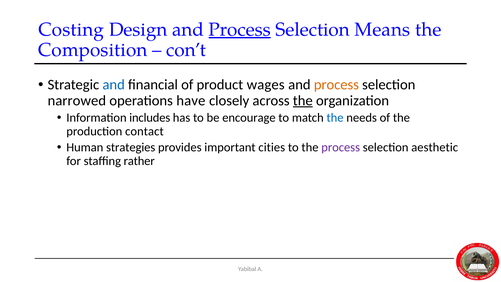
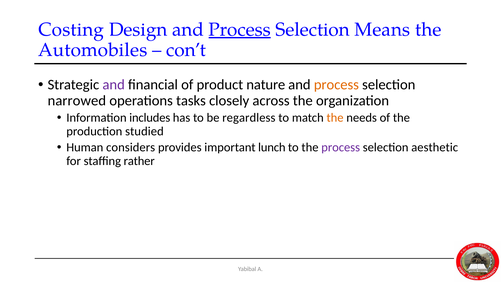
Composition: Composition -> Automobiles (93, 50)
and colour: blue -> purple (114, 85)
wages: wages -> nature (266, 85)
have: have -> tasks (191, 100)
the underline: present -> none (303, 100)
encourage: encourage -> regardless (249, 118)
the colour: blue -> orange (335, 118)
contact: contact -> studied (144, 131)
strategies: strategies -> considers (131, 147)
cities: cities -> lunch (272, 147)
